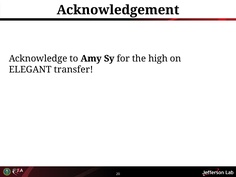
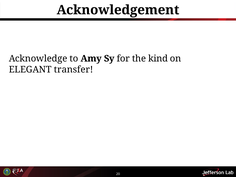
high: high -> kind (158, 59)
